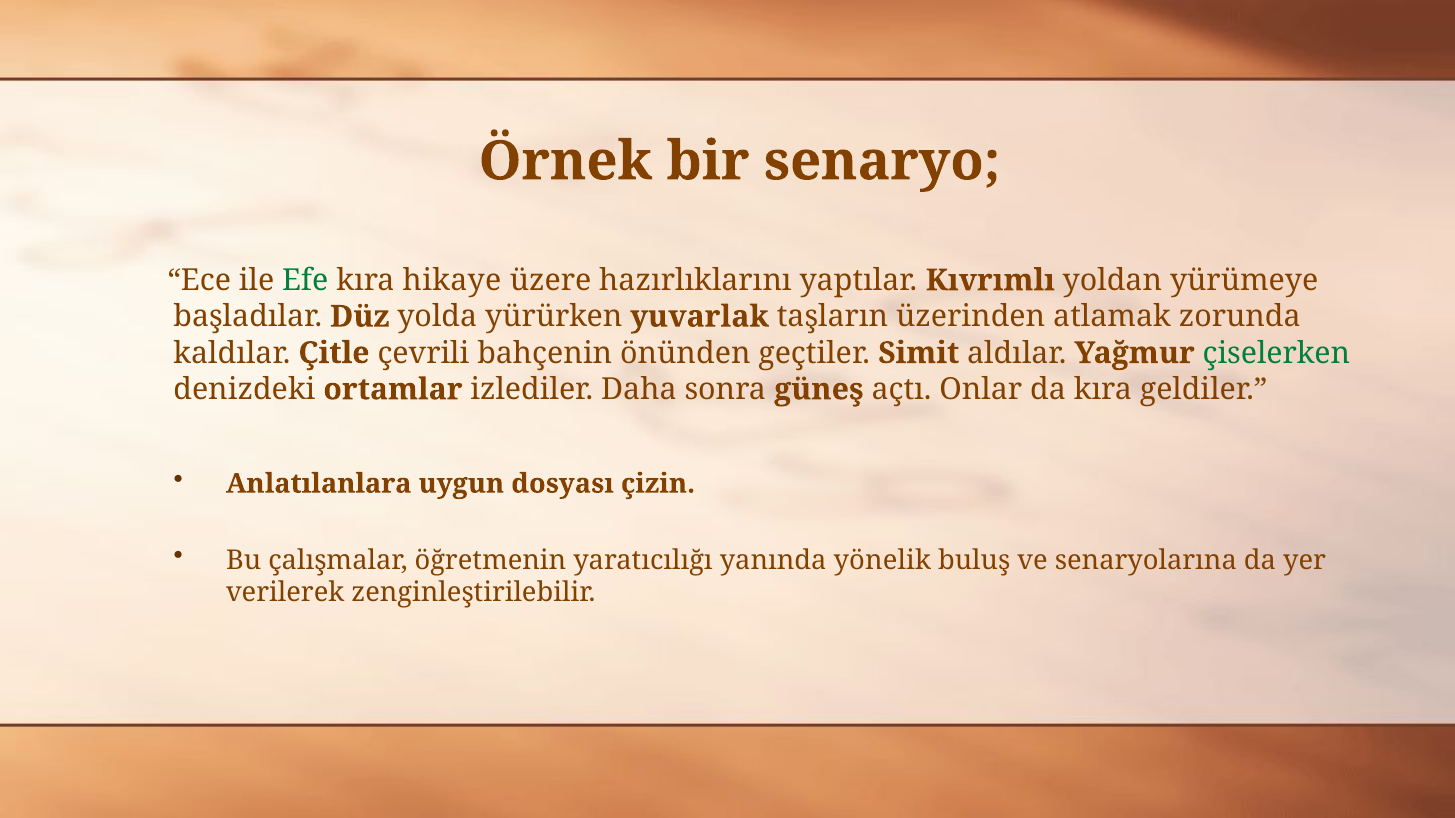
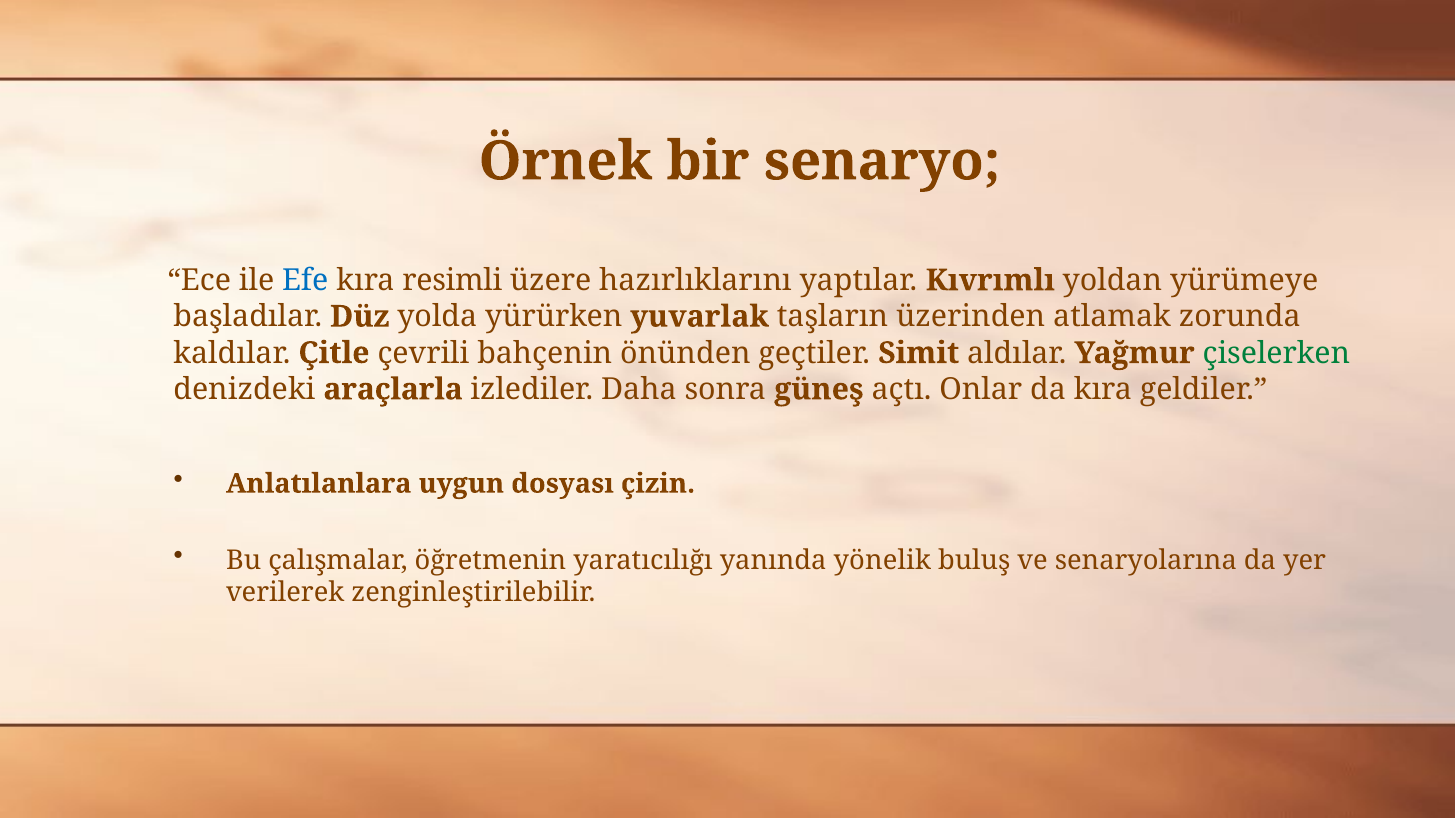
Efe colour: green -> blue (305, 280)
hikaye: hikaye -> resimli (452, 280)
ortamlar: ortamlar -> araçlarla (393, 390)
